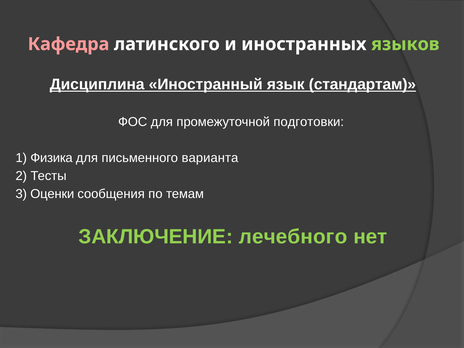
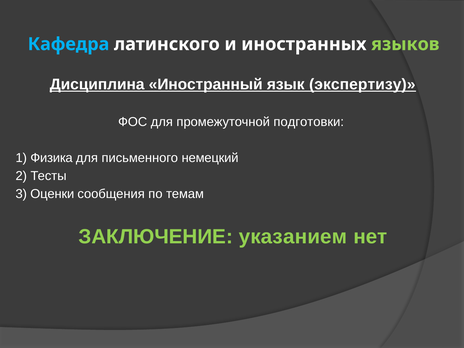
Кафедра colour: pink -> light blue (69, 44)
стандартам: стандартам -> экспертизу (362, 84)
варианта: варианта -> немецкий (210, 158)
лечебного: лечебного -> указанием (293, 237)
